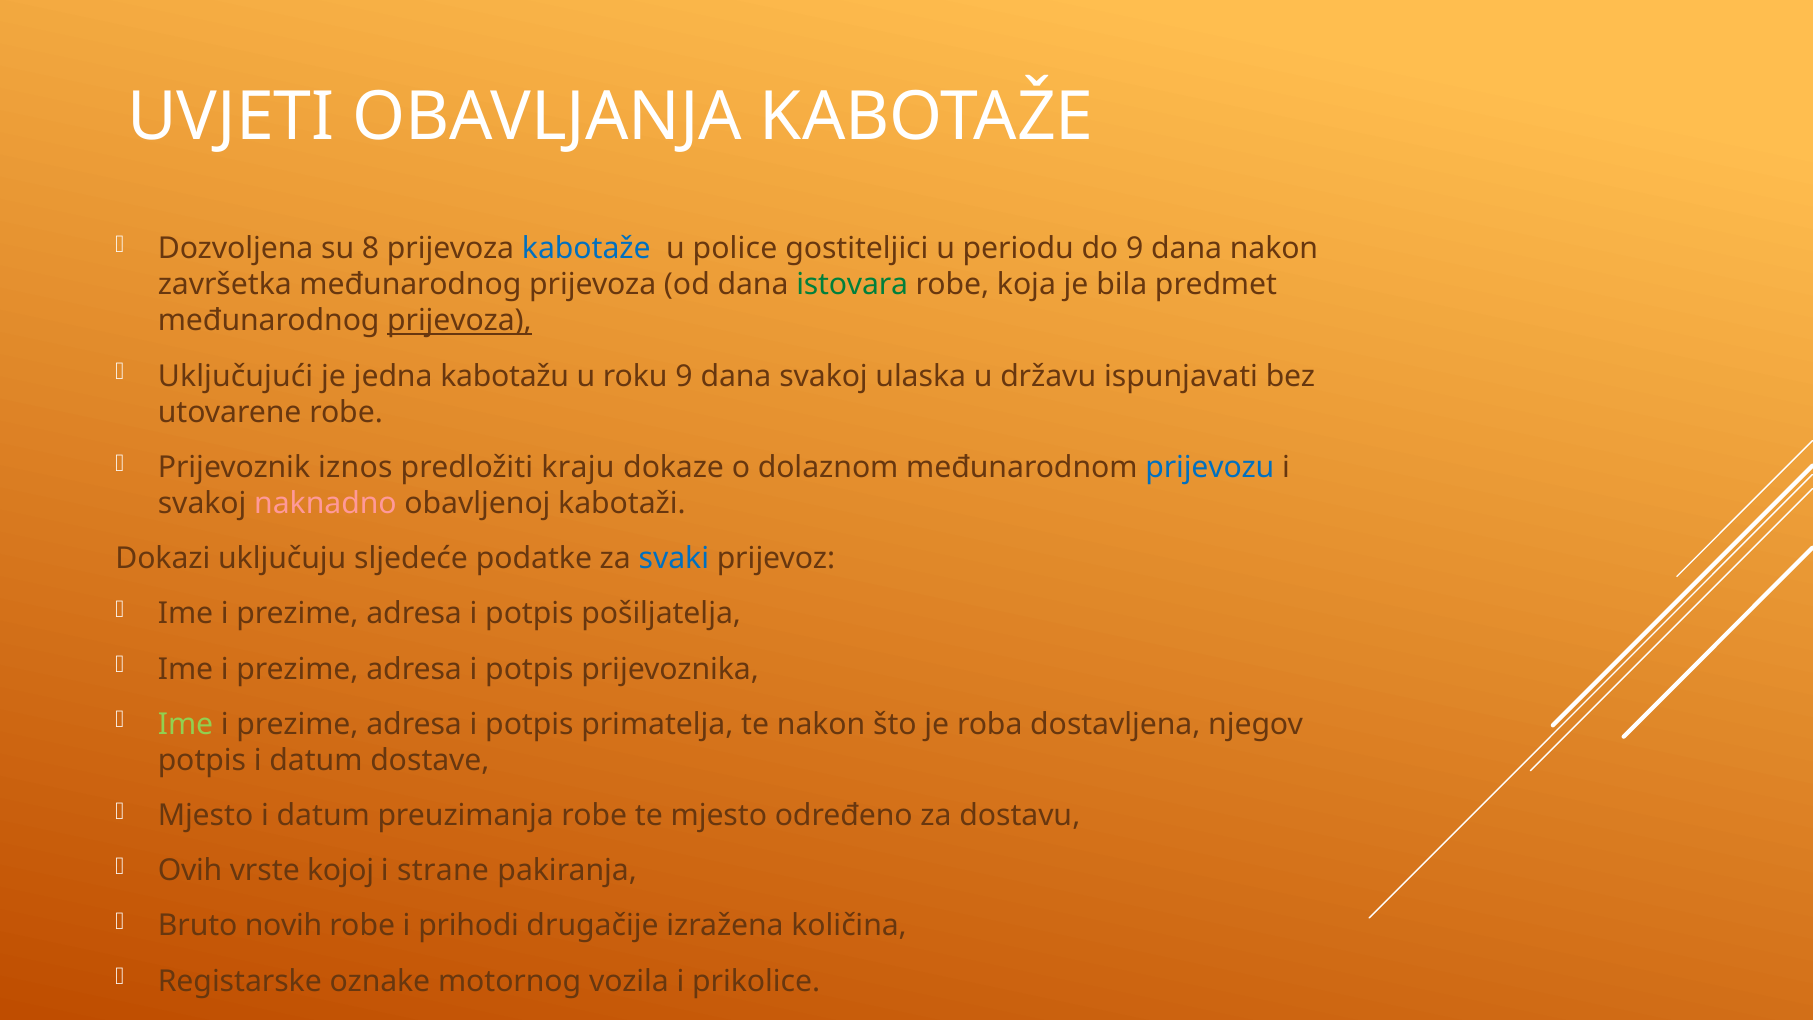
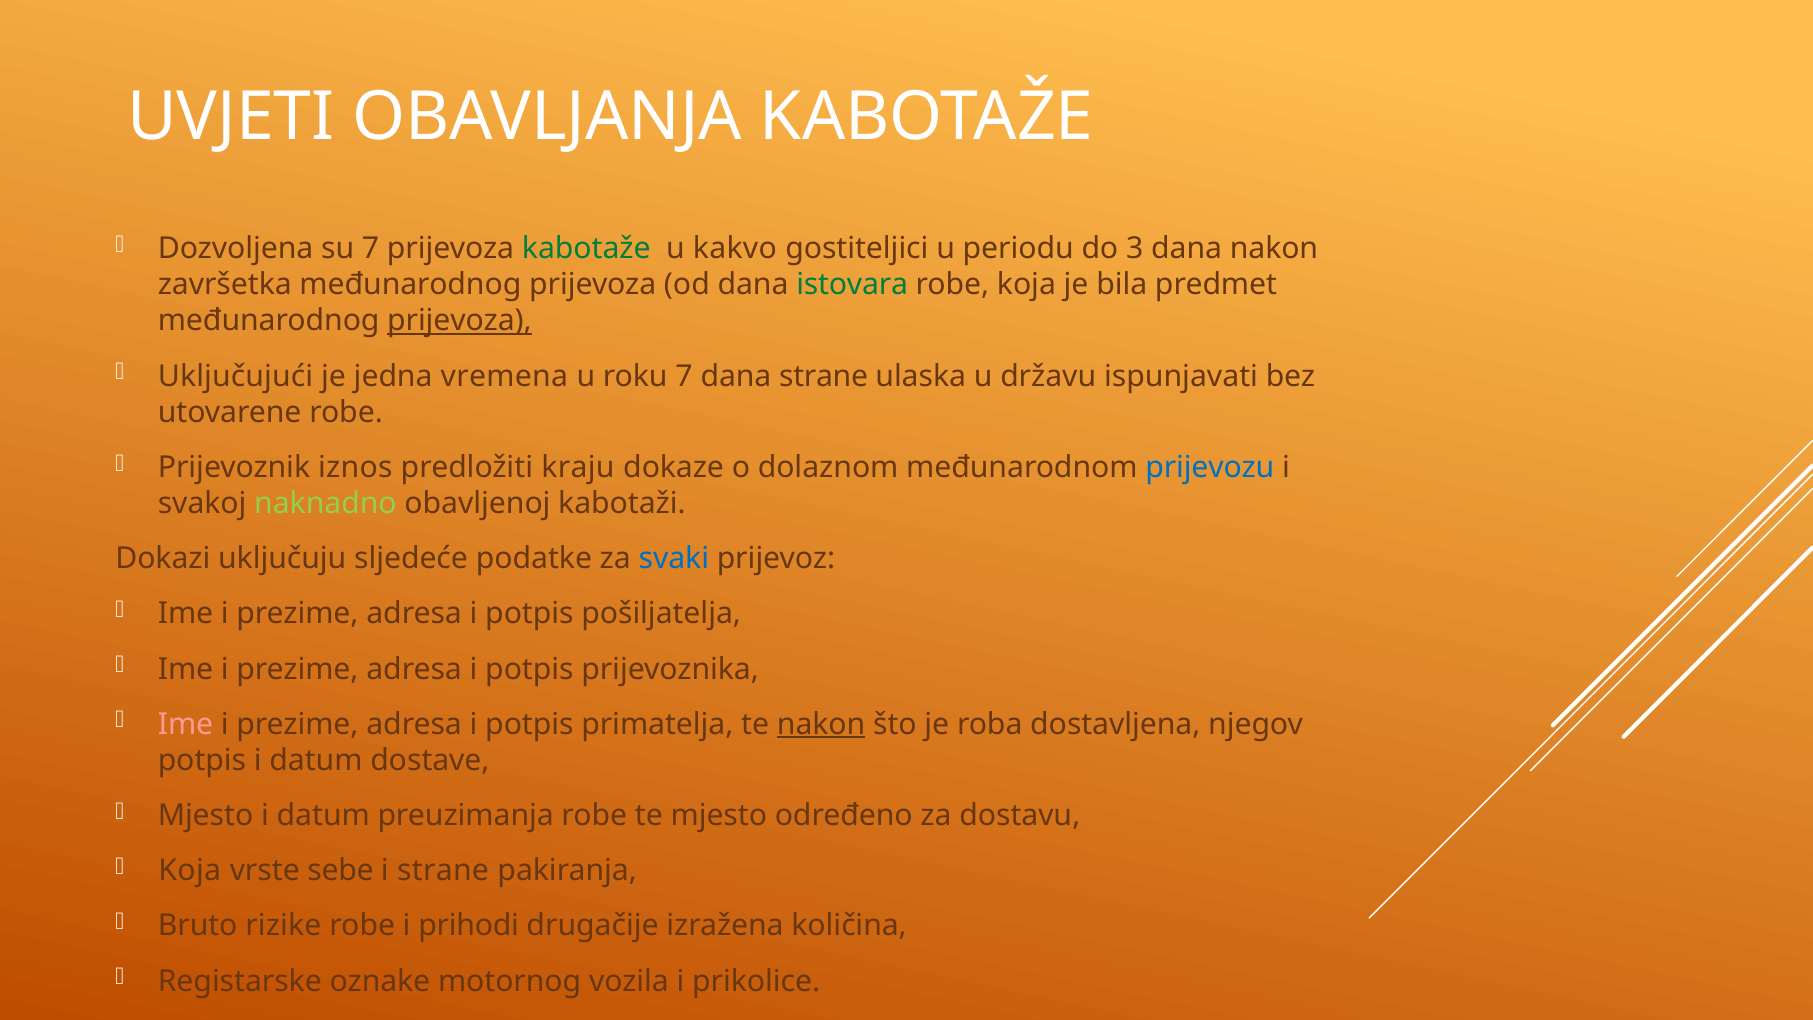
su 8: 8 -> 7 (371, 248)
kabotaže colour: blue -> green (586, 248)
police: police -> kakvo (735, 248)
do 9: 9 -> 3 (1135, 248)
kabotažu: kabotažu -> vremena (504, 376)
roku 9: 9 -> 7 (684, 376)
dana svakoj: svakoj -> strane (824, 376)
naknadno colour: pink -> light green (325, 504)
Ime colour: light green -> pink (186, 724)
nakon underline: none -> present (821, 724)
Ovih: Ovih -> Koja (190, 871)
kojoj: kojoj -> sebe (341, 871)
novih: novih -> rizike (283, 926)
